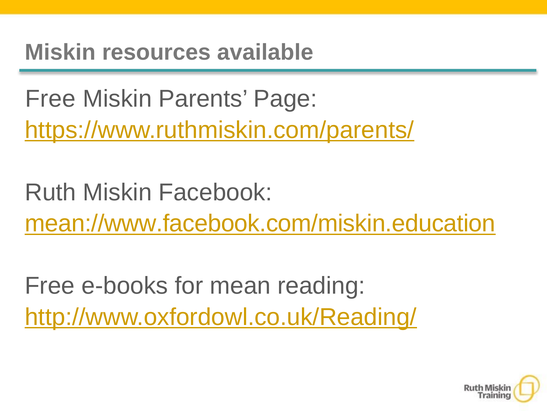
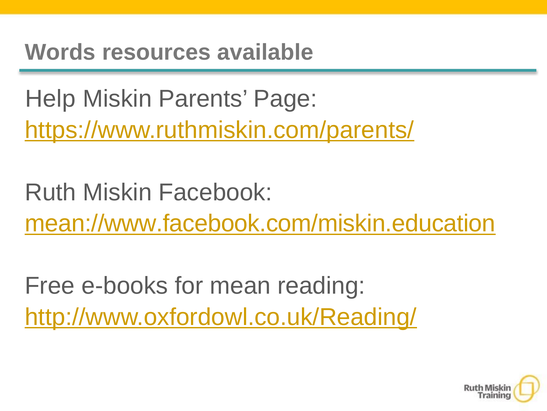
Miskin: Miskin -> Words (60, 52)
Free: Free -> Help (50, 99)
